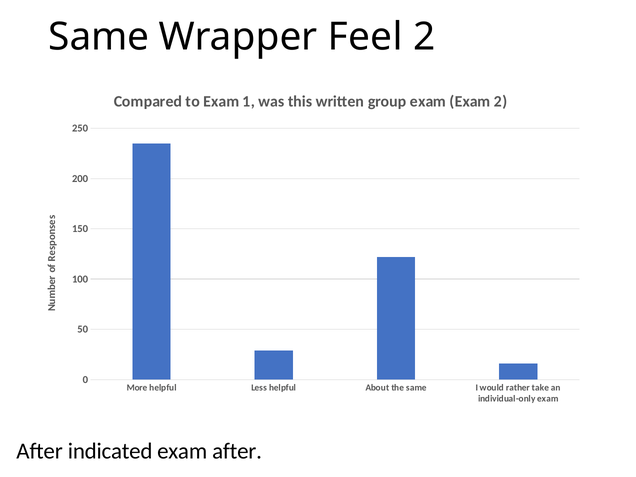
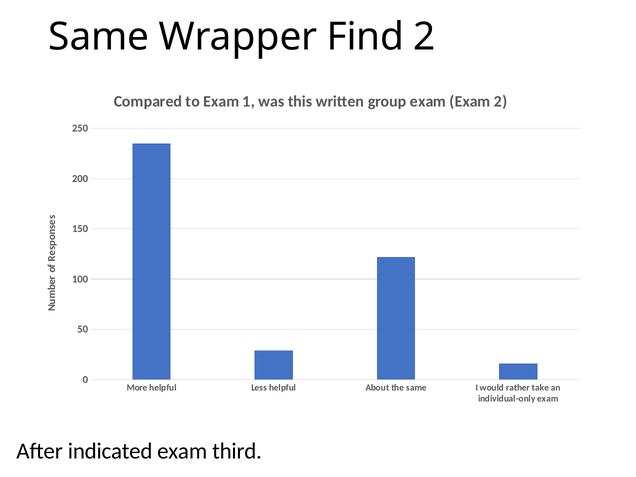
Feel: Feel -> Find (365, 37)
exam after: after -> third (237, 451)
